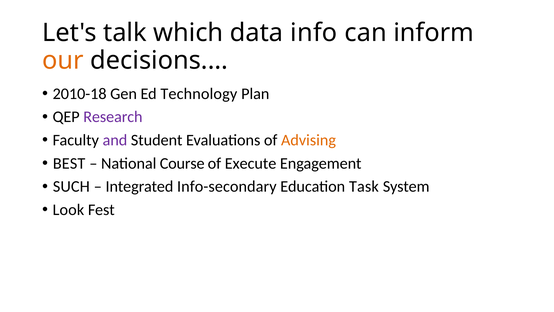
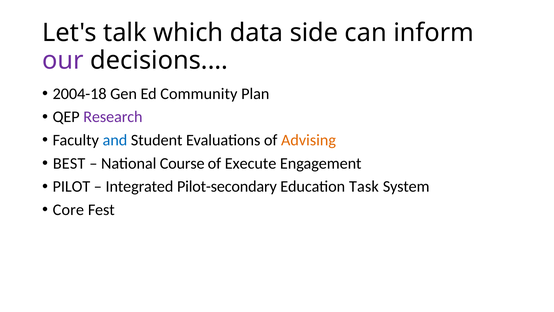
info: info -> side (314, 33)
our colour: orange -> purple (63, 60)
2010-18: 2010-18 -> 2004-18 (80, 94)
Technology: Technology -> Community (199, 94)
and colour: purple -> blue (115, 140)
SUCH: SUCH -> PILOT (71, 186)
Info-secondary: Info-secondary -> Pilot-secondary (227, 186)
Look: Look -> Core (68, 210)
